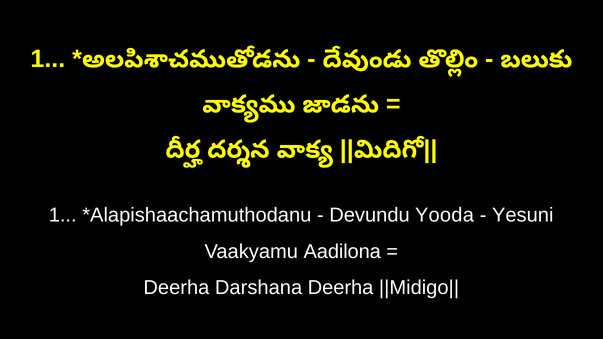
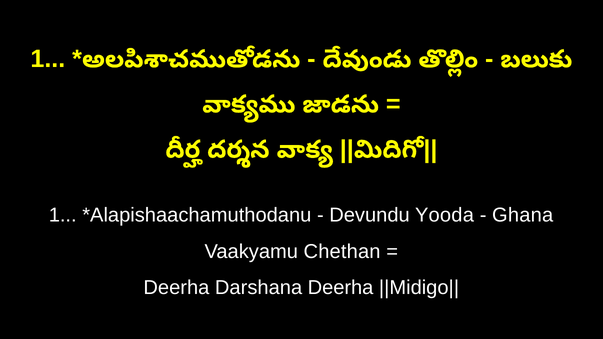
Yesuni: Yesuni -> Ghana (523, 215)
Aadilona: Aadilona -> Chethan (342, 252)
